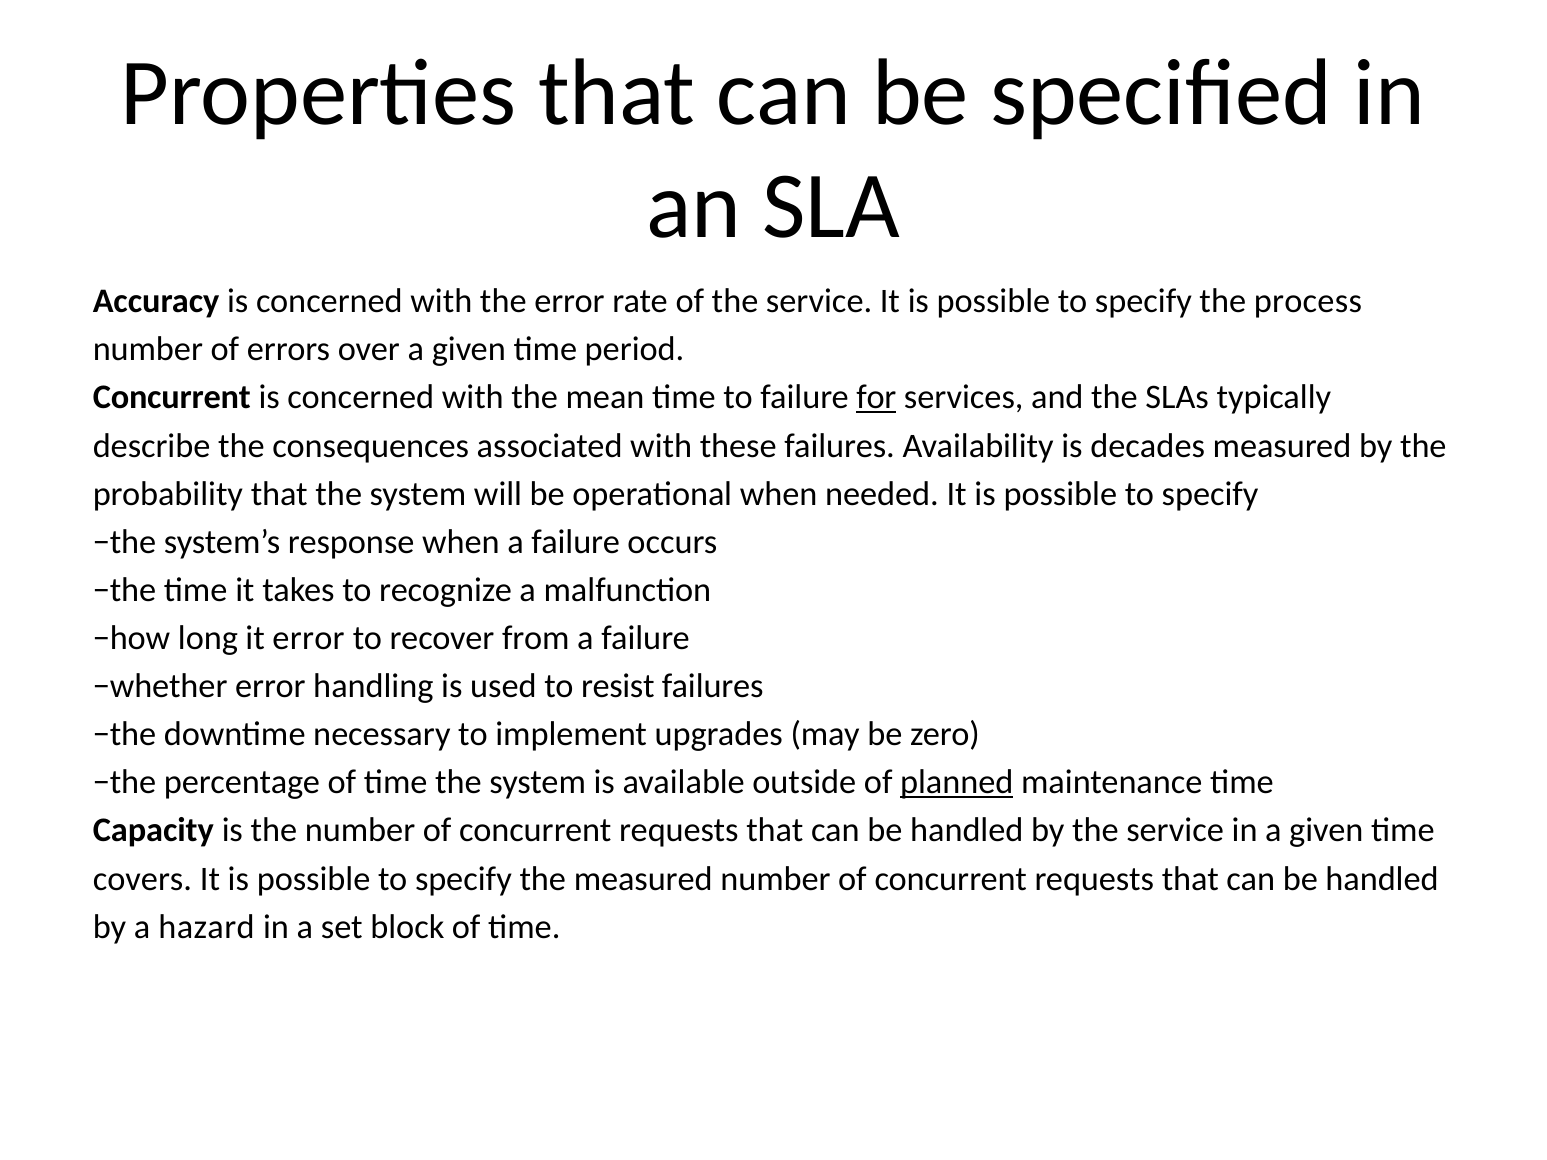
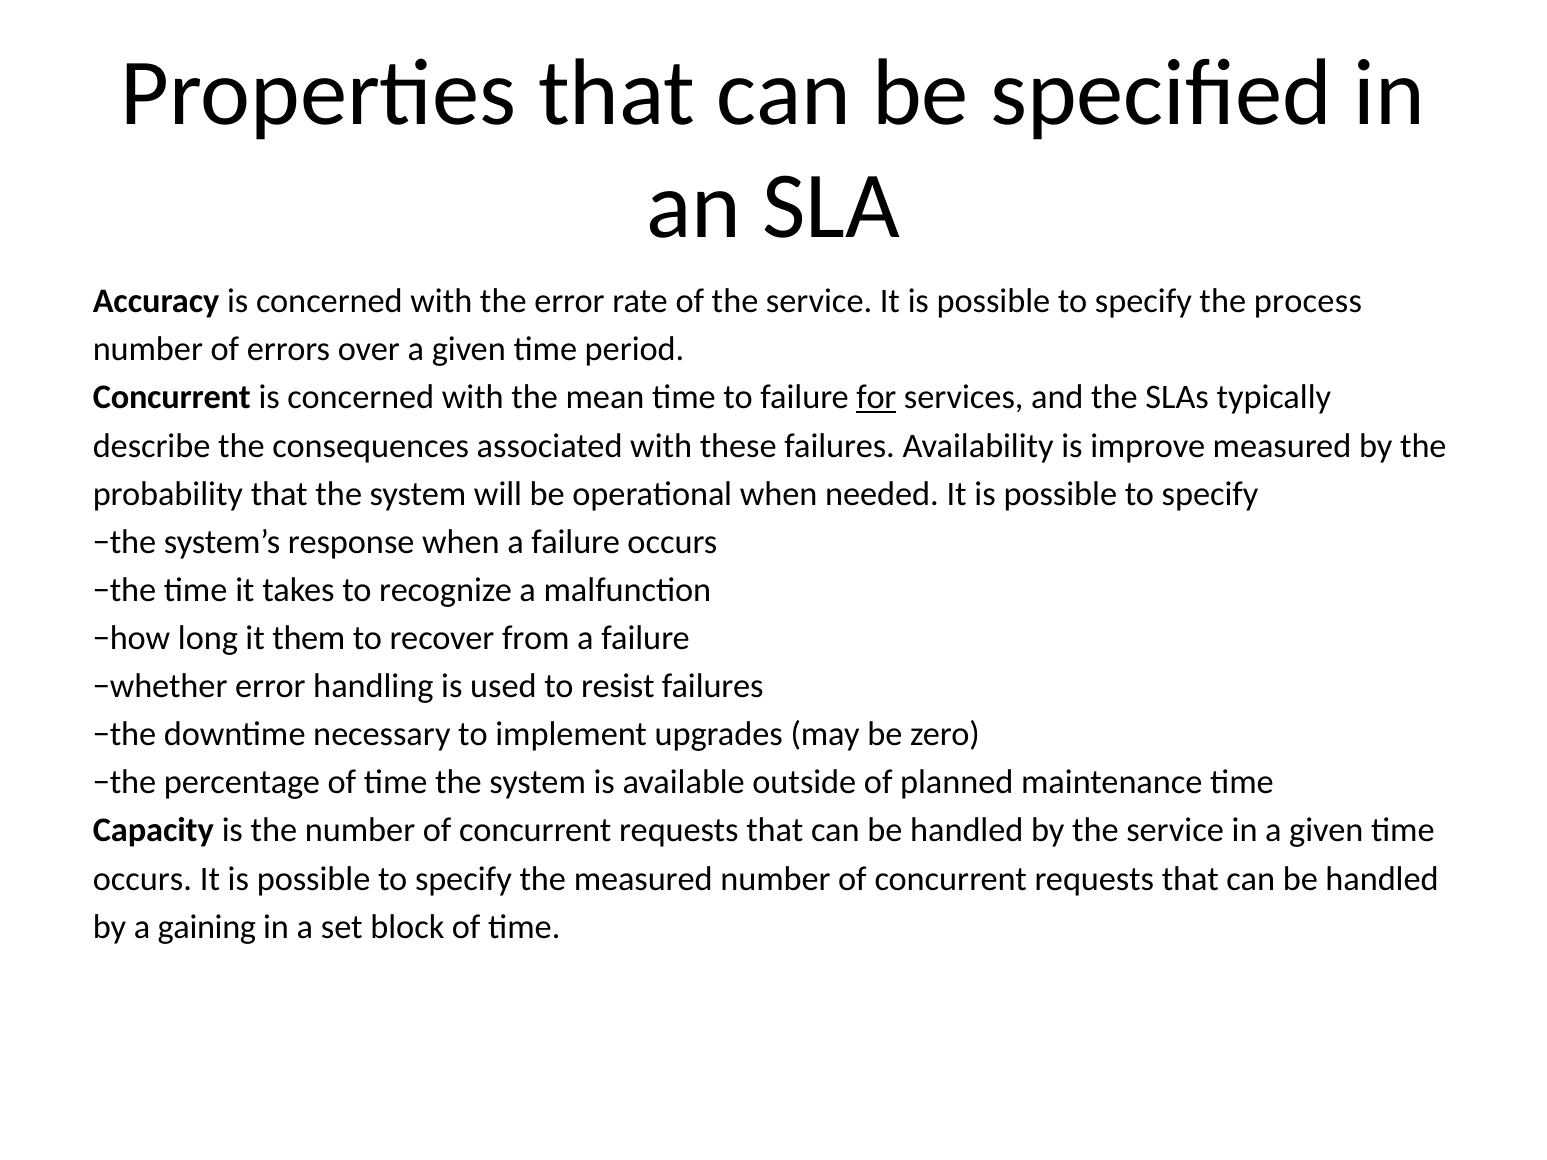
decades: decades -> improve (1148, 446)
it error: error -> them (309, 638)
planned underline: present -> none (957, 783)
covers: covers -> occurs (142, 879)
hazard: hazard -> gaining (207, 927)
